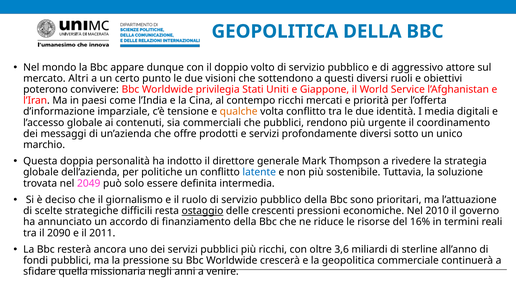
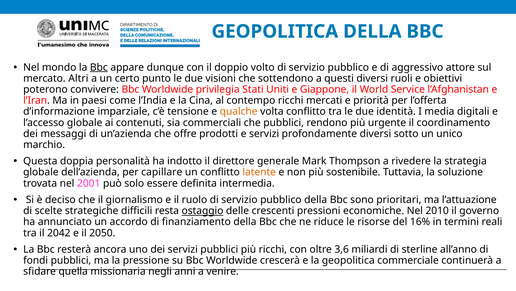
Bbc underline: none -> present (99, 67)
politiche: politiche -> capillare (162, 172)
latente colour: blue -> orange (259, 172)
2049: 2049 -> 2001 (89, 183)
2090: 2090 -> 2042 (59, 232)
2011: 2011 -> 2050 (102, 232)
